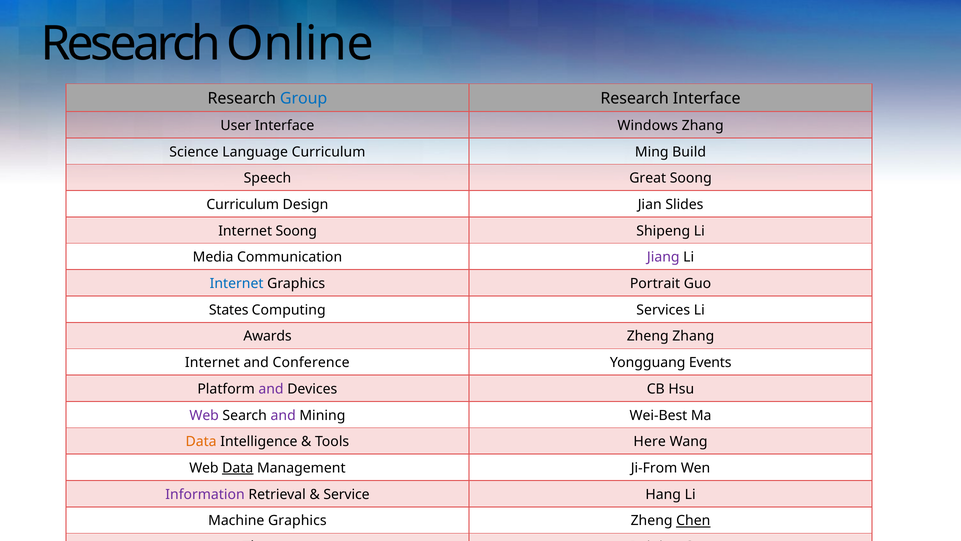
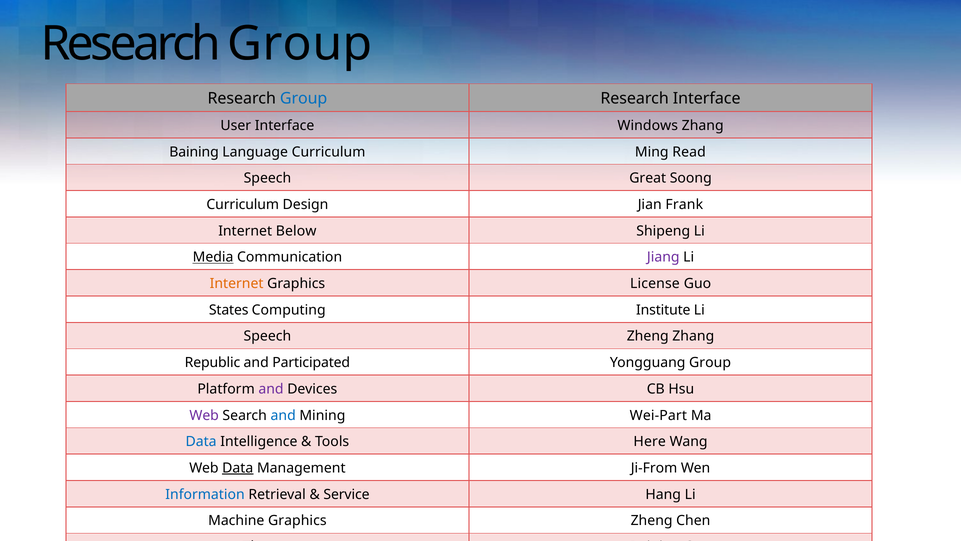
Online: Online -> Group (300, 44)
Science: Science -> Baining (194, 152)
Build: Build -> Read (689, 152)
Slides: Slides -> Frank (684, 204)
Internet Soong: Soong -> Below (296, 231)
Media underline: none -> present (213, 257)
Internet colour: blue -> orange (237, 283)
Portrait: Portrait -> License (655, 283)
Services: Services -> Institute (663, 310)
Awards: Awards -> Speech (267, 336)
Internet: Internet -> Republic (212, 363)
Conference: Conference -> Participated (311, 363)
Yongguang Events: Events -> Group (710, 363)
and colour: purple -> blue (283, 415)
Wei-Best: Wei-Best -> Wei-Part (658, 415)
Data colour: orange -> blue (201, 442)
Information colour: purple -> blue (205, 494)
Chen underline: present -> none (693, 521)
